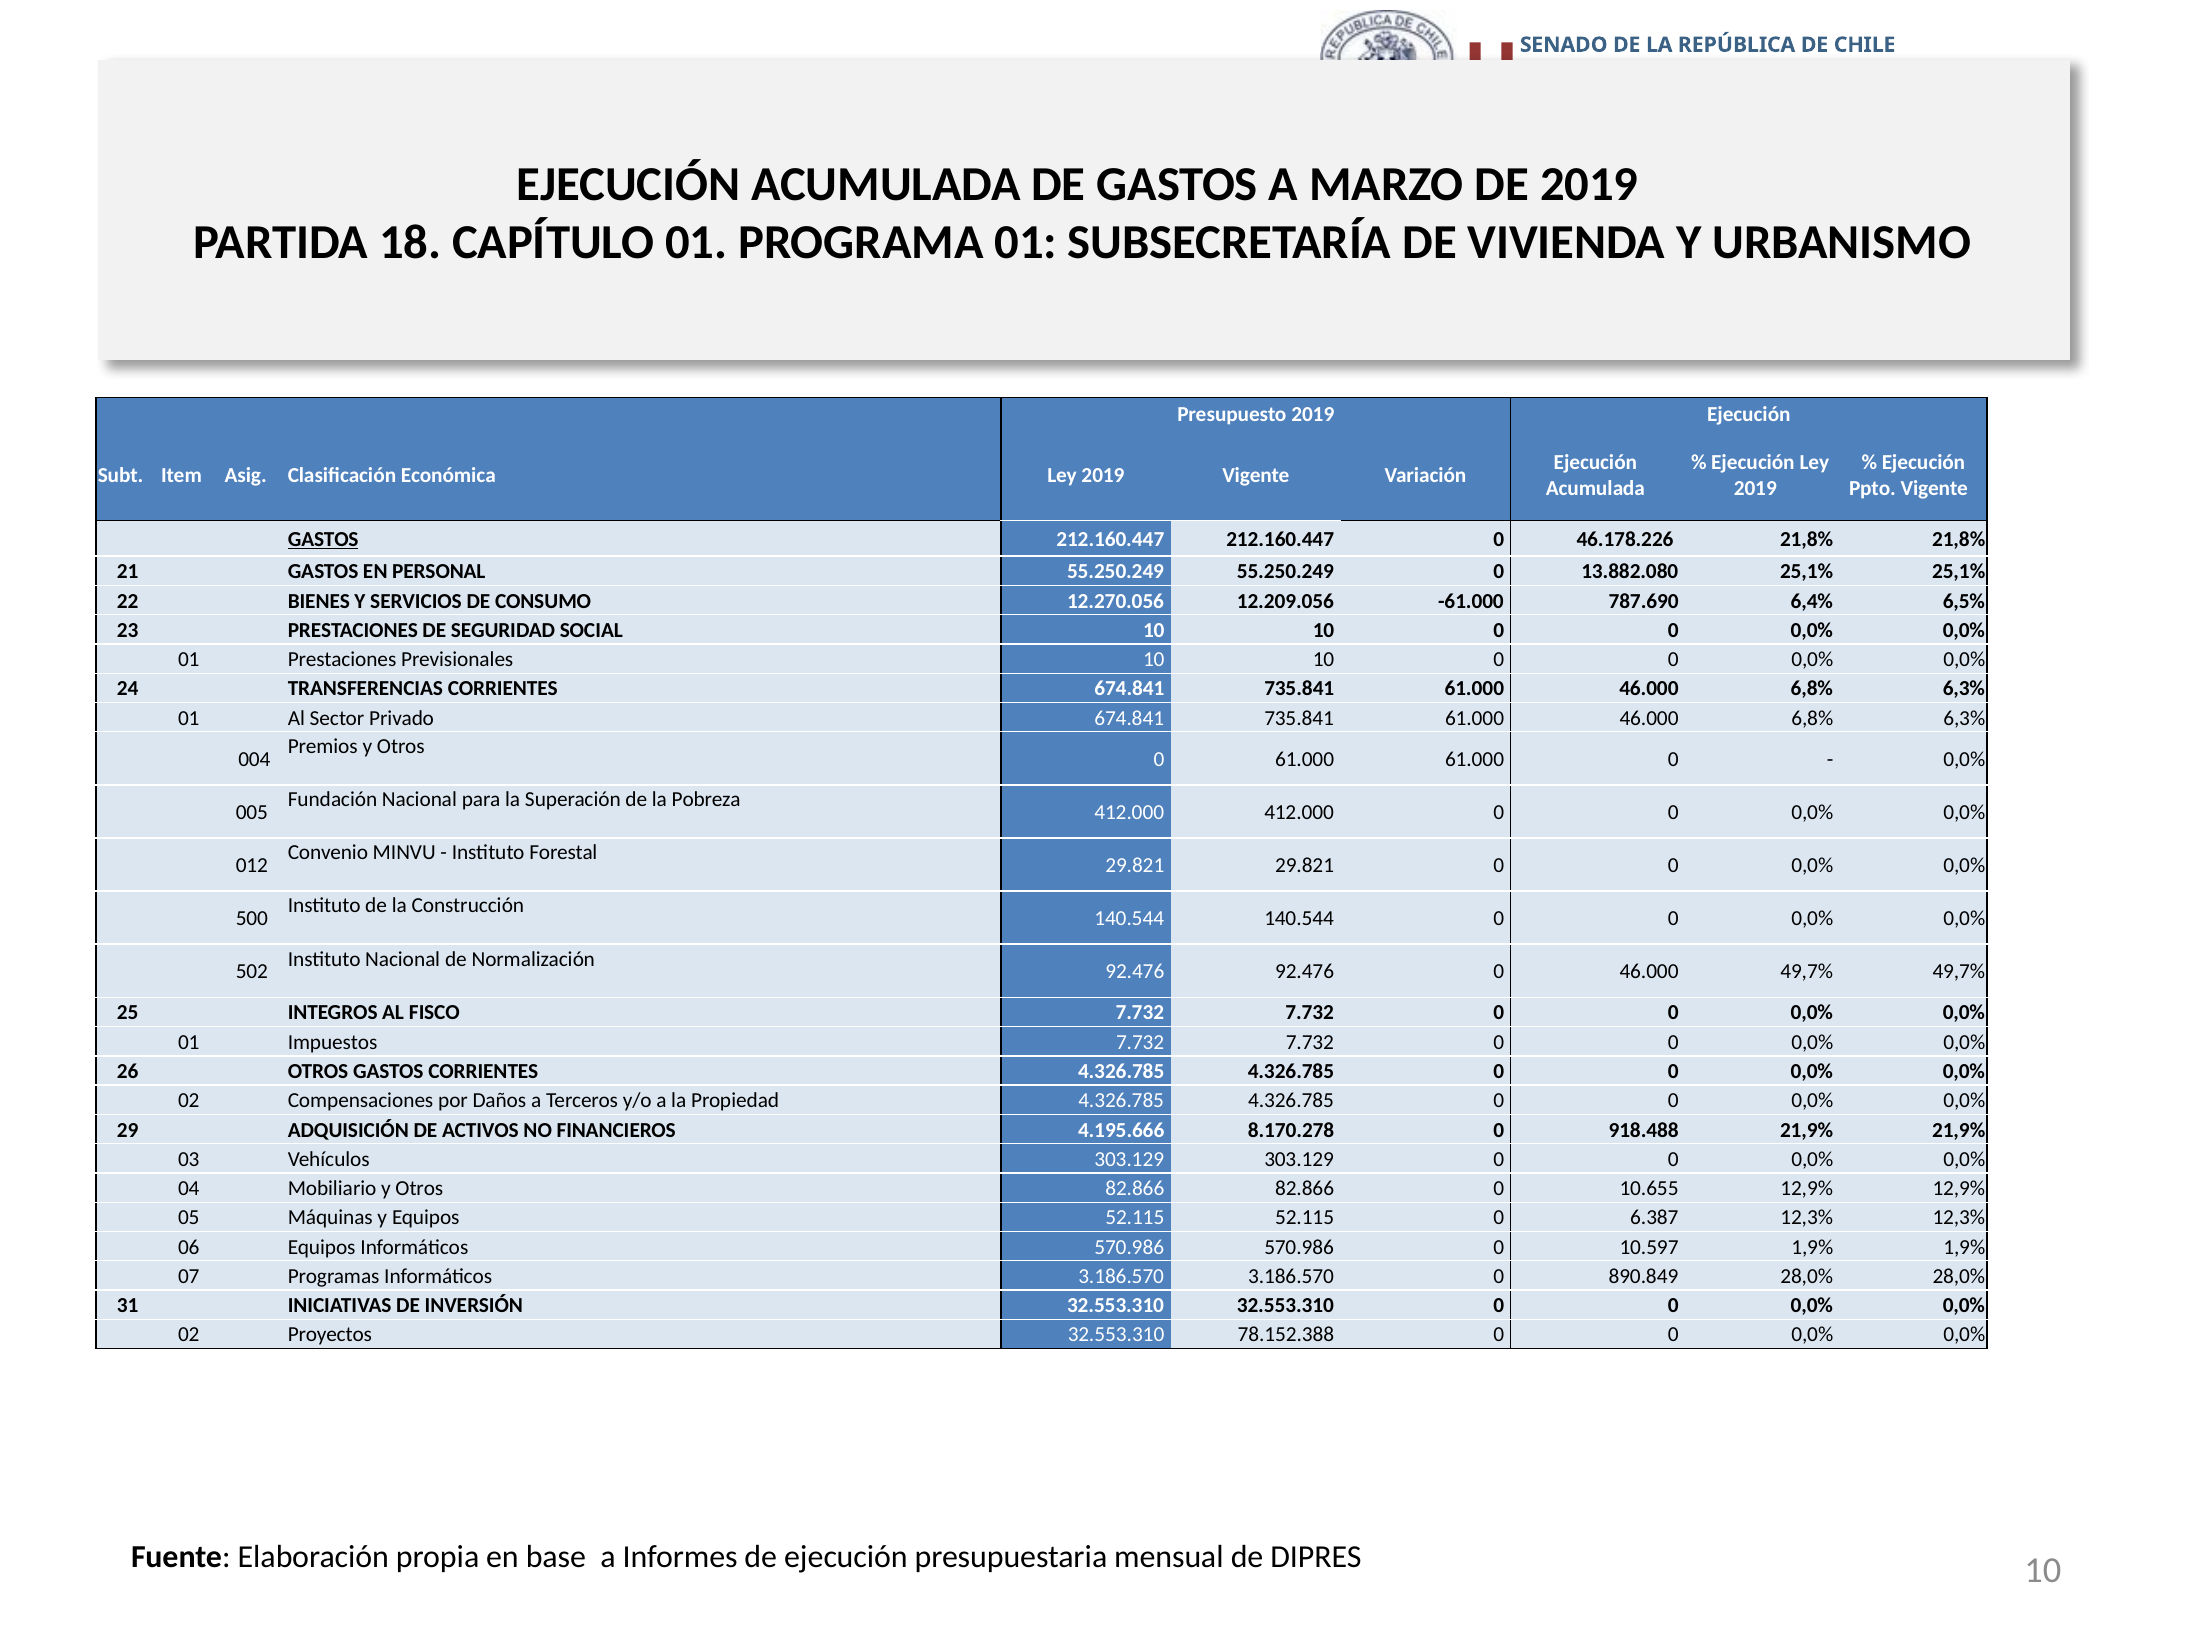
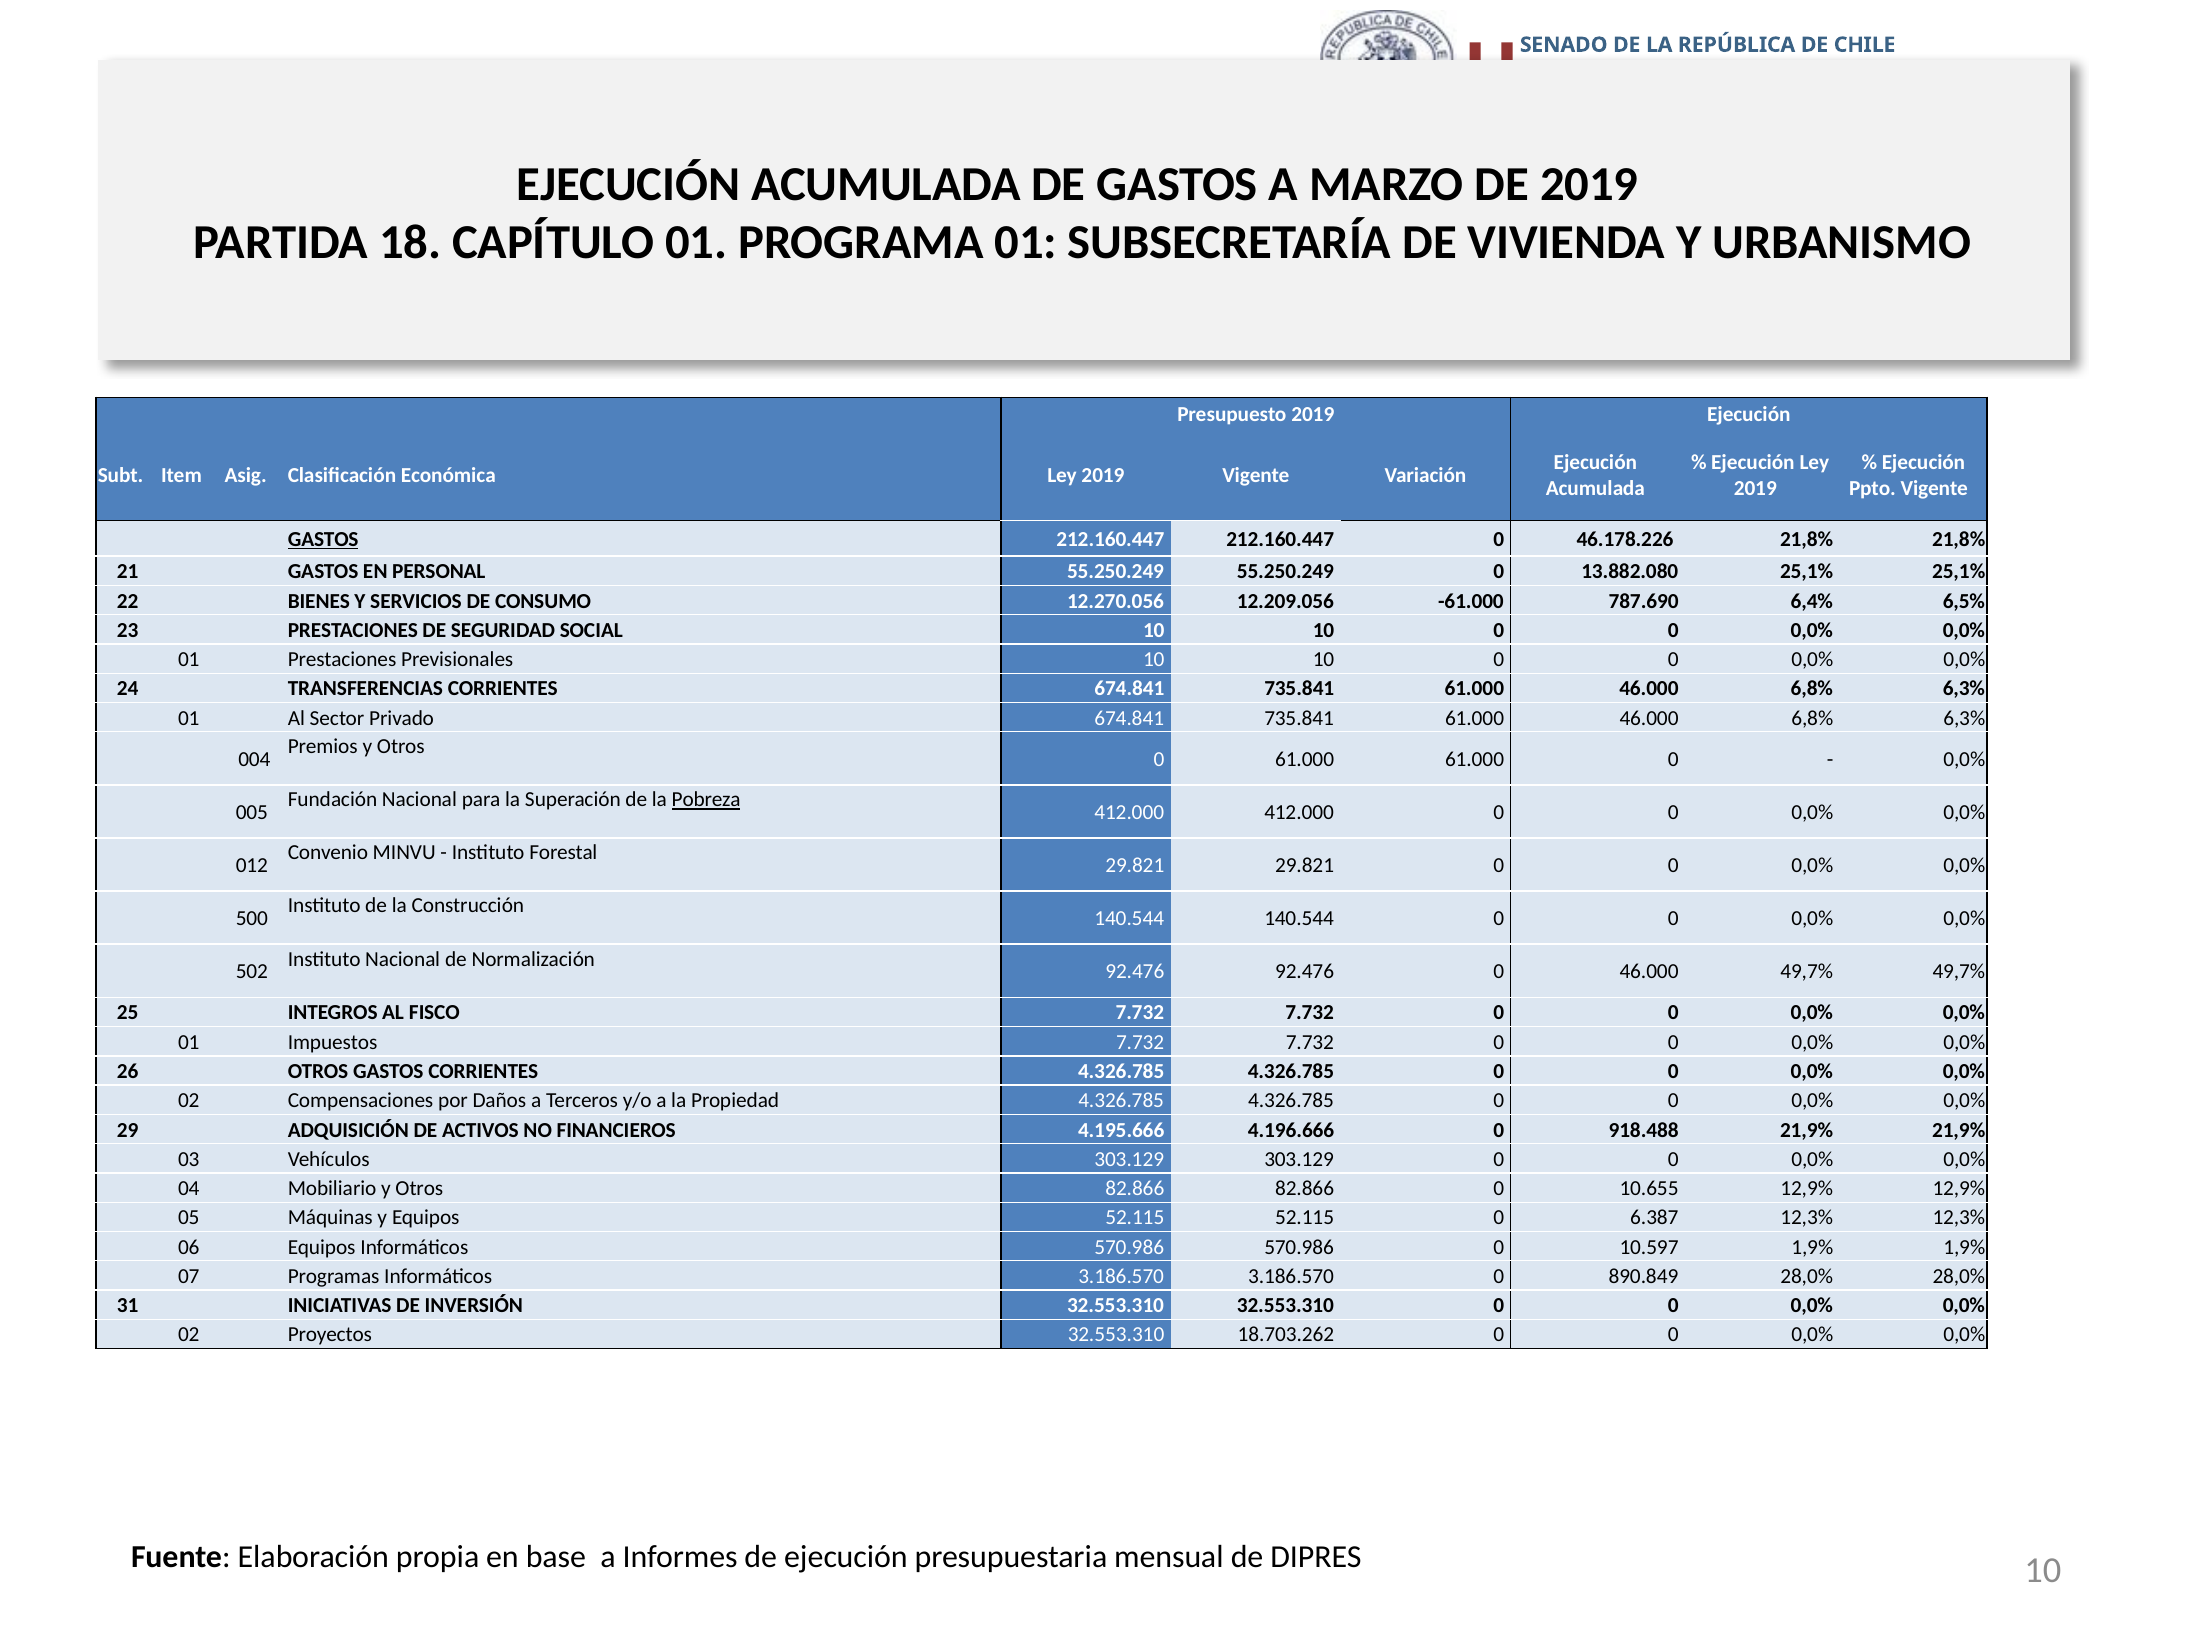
Pobreza underline: none -> present (706, 800)
8.170.278: 8.170.278 -> 4.196.666 (1291, 1130)
78.152.388: 78.152.388 -> 18.703.262 (1286, 1335)
